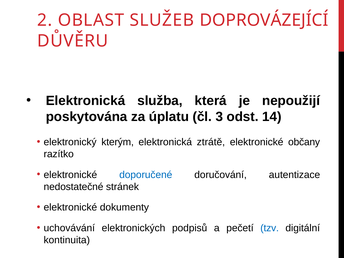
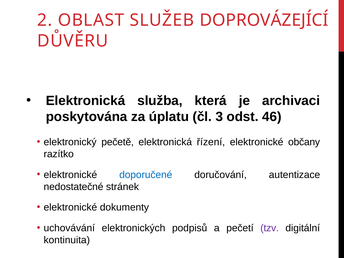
nepoužijí: nepoužijí -> archivaci (291, 101)
14: 14 -> 46 (272, 117)
kterým: kterým -> pečetě (118, 142)
ztrátě: ztrátě -> řízení (211, 142)
tzv colour: blue -> purple (270, 228)
